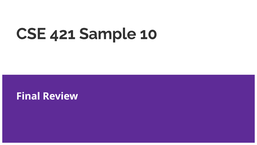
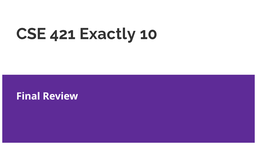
Sample: Sample -> Exactly (108, 34)
